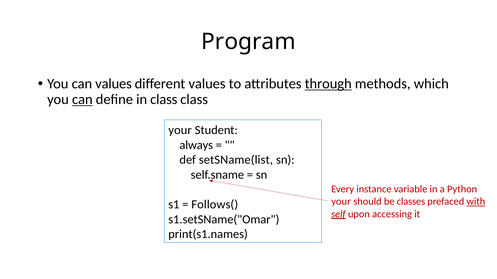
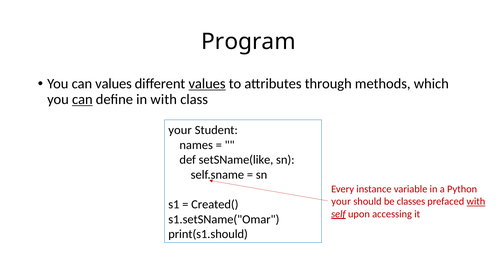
values underline: none -> present (207, 84)
through underline: present -> none (328, 84)
in class: class -> with (164, 100)
always: always -> names (196, 145)
setSName(list: setSName(list -> setSName(like (236, 160)
Follows(: Follows( -> Created( (215, 205)
print(s1.names: print(s1.names -> print(s1.should (208, 235)
